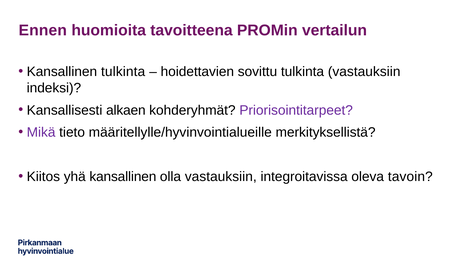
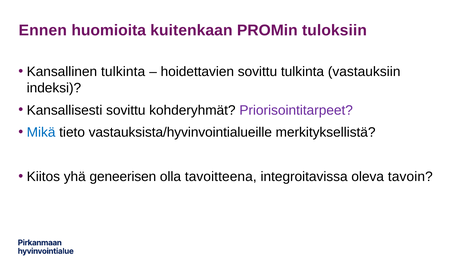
tavoitteena: tavoitteena -> kuitenkaan (191, 30)
vertailun: vertailun -> tuloksiin (334, 30)
Kansallisesti alkaen: alkaen -> sovittu (126, 110)
Mikä colour: purple -> blue (41, 133)
määritellylle/hyvinvointialueille: määritellylle/hyvinvointialueille -> vastauksista/hyvinvointialueille (180, 133)
yhä kansallinen: kansallinen -> geneerisen (123, 177)
olla vastauksiin: vastauksiin -> tavoitteena (221, 177)
